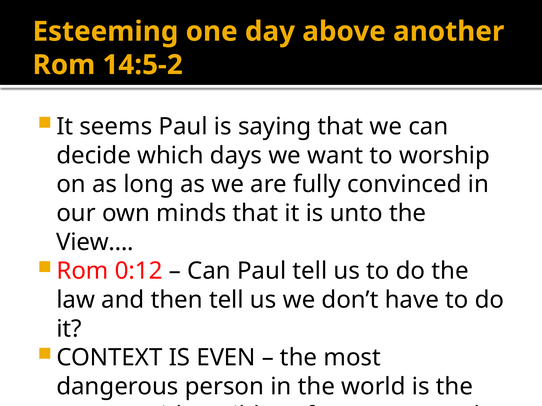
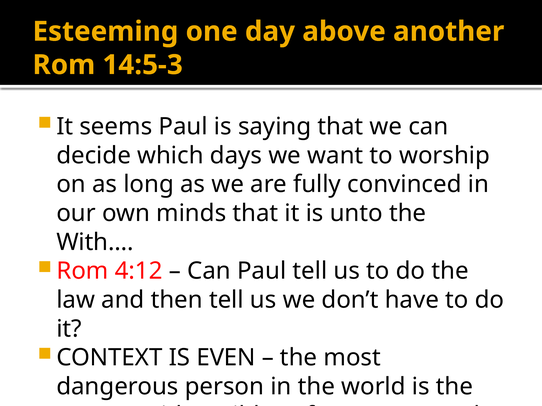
14:5-2: 14:5-2 -> 14:5-3 (143, 65)
View…: View… -> With… (95, 242)
0:12: 0:12 -> 4:12 (139, 271)
